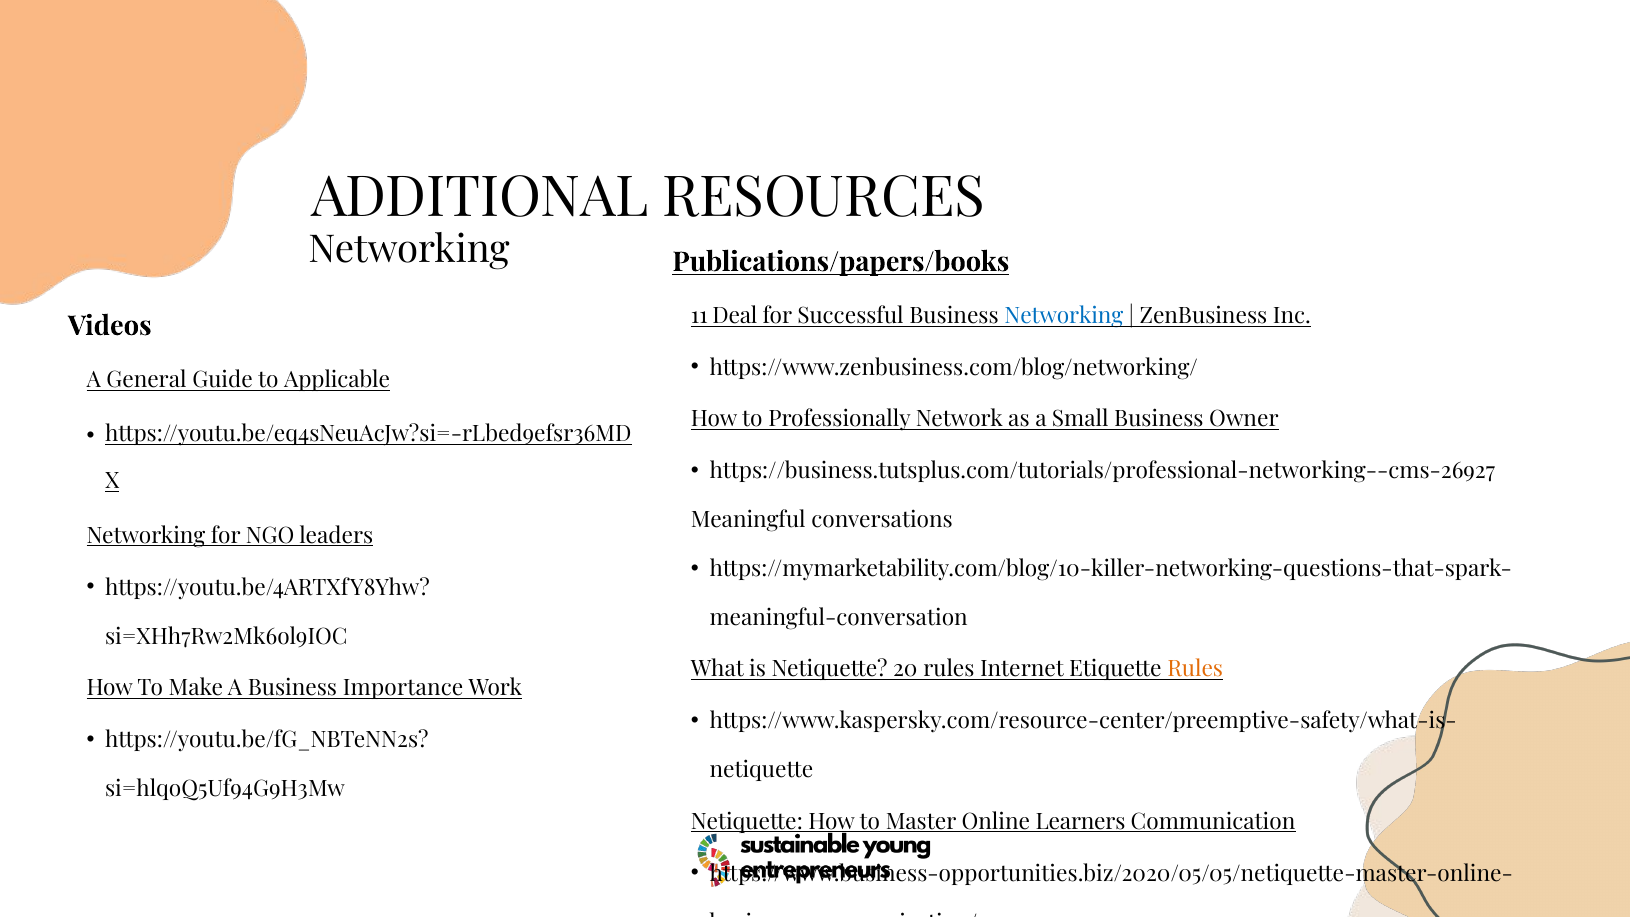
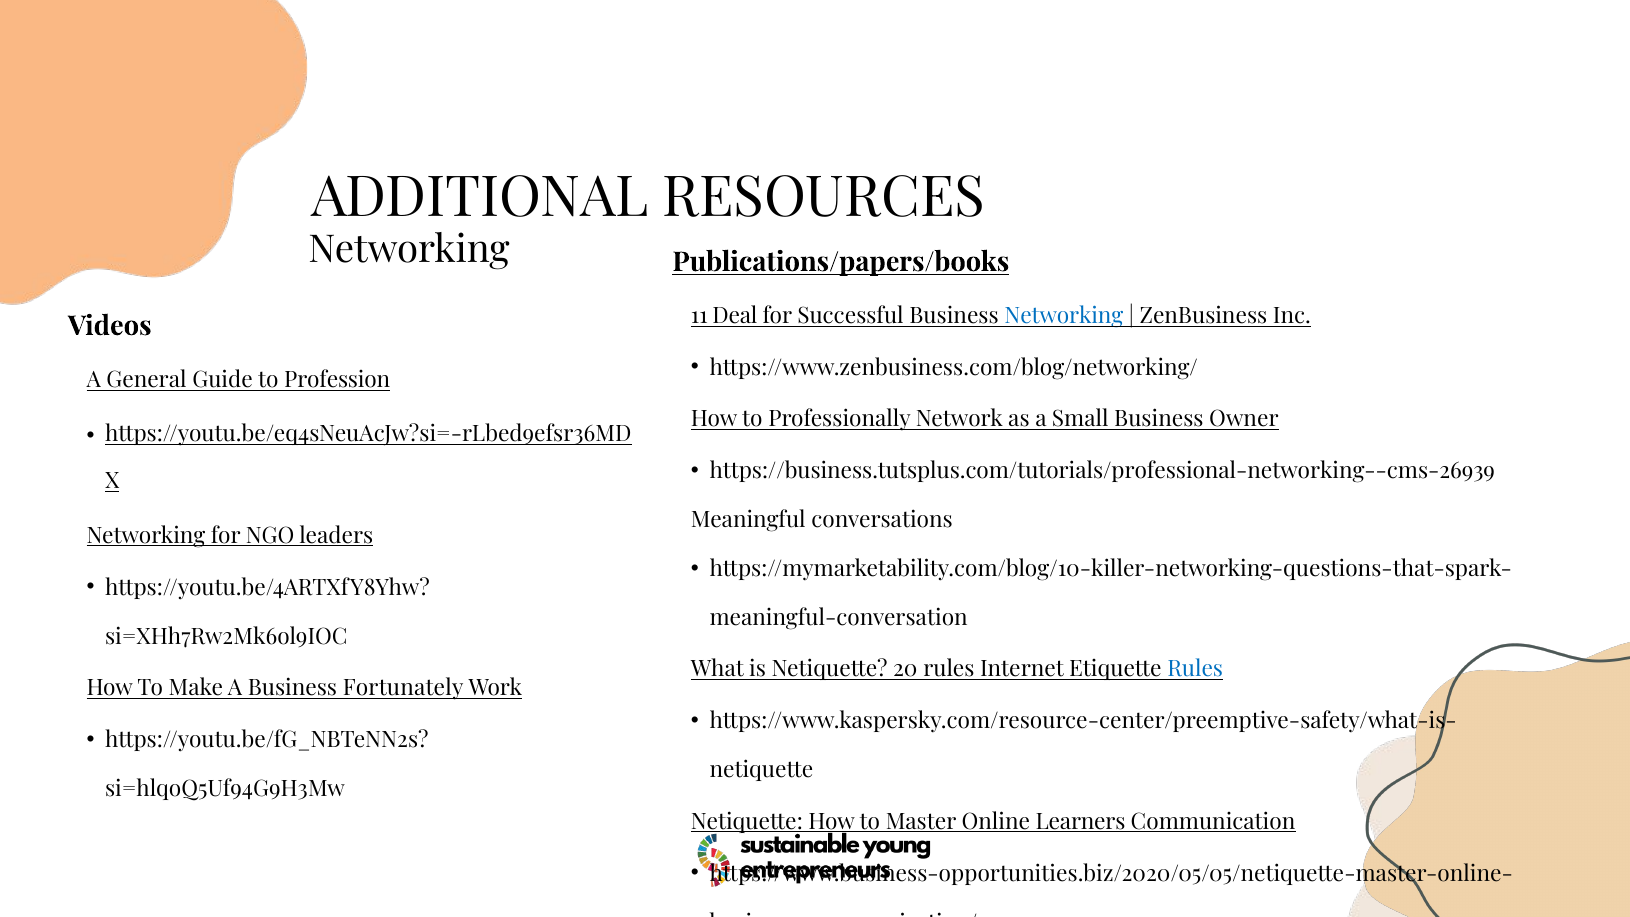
Applicable: Applicable -> Profession (337, 380)
https://business.tutsplus.com/tutorials/professional-networking--cms-26927: https://business.tutsplus.com/tutorials/professional-networking--cms-26927 -> https://business.tutsplus.com/tutorials/professional-networking--cms-26939 (1102, 471)
Rules colour: orange -> blue (1195, 669)
Importance: Importance -> Fortunately (403, 688)
